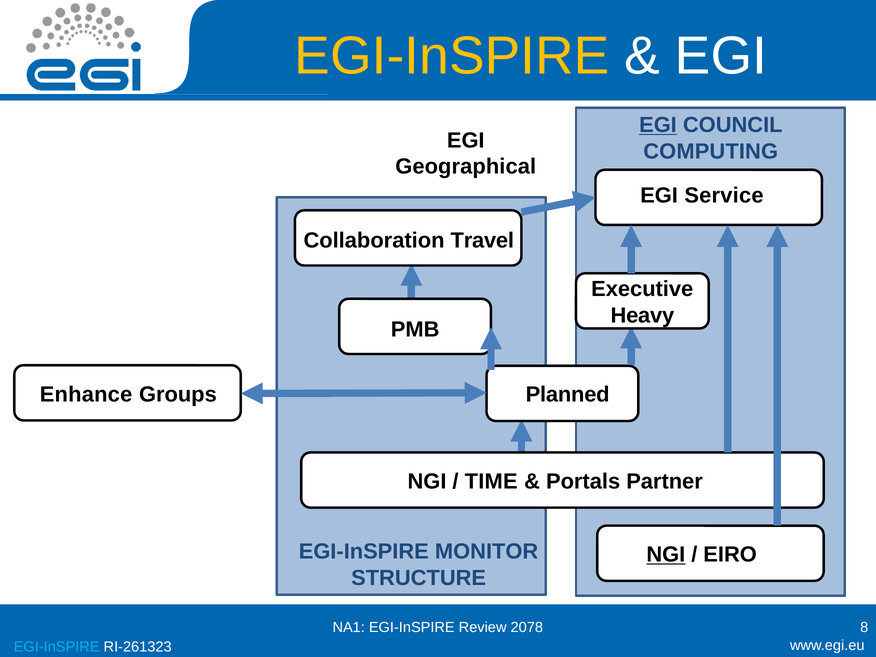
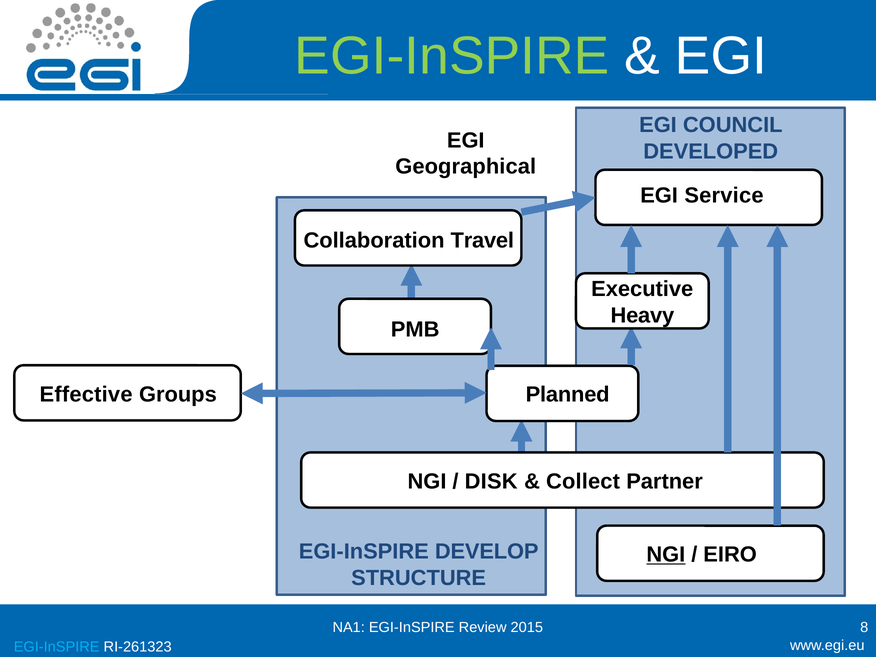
EGI-InSPIRE colour: yellow -> light green (452, 56)
EGI underline: present -> none (658, 125)
COMPUTING: COMPUTING -> DEVELOPED (711, 151)
Enhance: Enhance -> Effective (86, 395)
TIME: TIME -> DISK (491, 481)
Portals: Portals -> Collect (583, 481)
MONITOR: MONITOR -> DEVELOP (487, 552)
2078: 2078 -> 2015 (527, 627)
